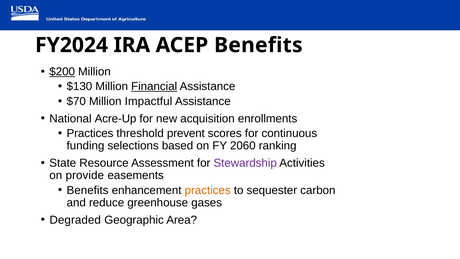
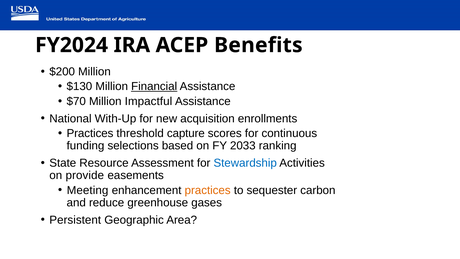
$200 underline: present -> none (62, 72)
Acre-Up: Acre-Up -> With-Up (116, 118)
prevent: prevent -> capture (186, 133)
2060: 2060 -> 2033 (243, 146)
Stewardship colour: purple -> blue (245, 163)
Benefits: Benefits -> Meeting (88, 190)
Degraded: Degraded -> Persistent (75, 220)
